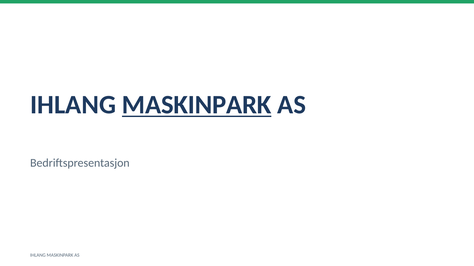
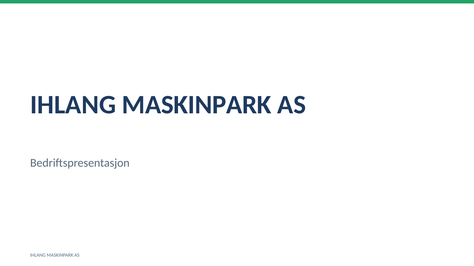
MASKINPARK underline: present -> none (197, 105)
